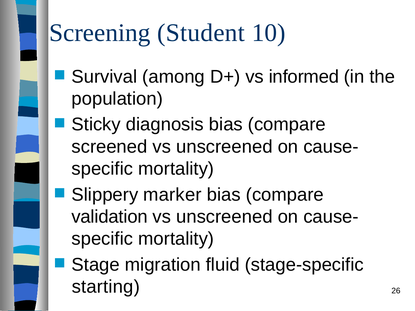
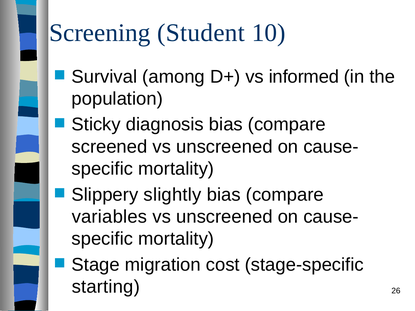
marker: marker -> slightly (172, 195)
validation: validation -> variables (109, 217)
fluid: fluid -> cost (223, 265)
